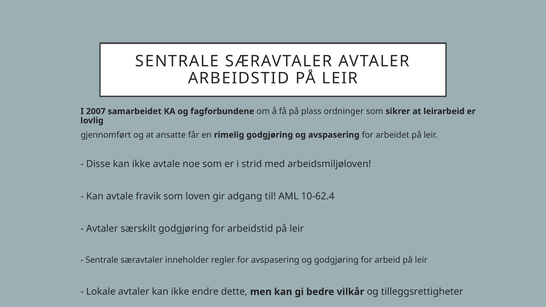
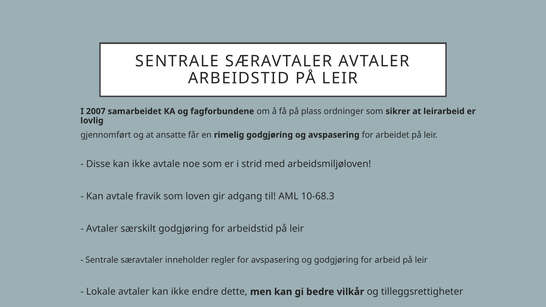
10-62.4: 10-62.4 -> 10-68.3 (318, 196)
